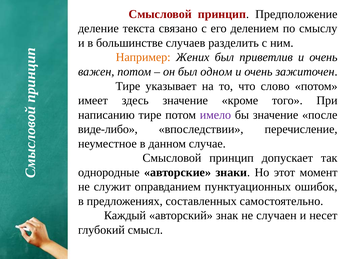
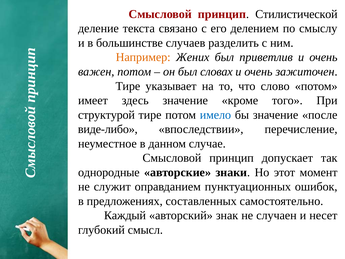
Предположение: Предположение -> Стилистической (296, 14)
одном: одном -> словах (216, 72)
написанию: написанию -> структурой (106, 115)
имело colour: purple -> blue (215, 115)
